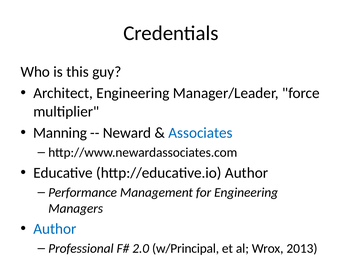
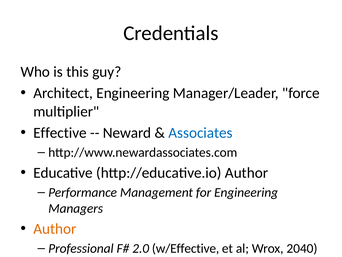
Manning: Manning -> Effective (60, 133)
Author colour: blue -> orange (55, 228)
w/Principal: w/Principal -> w/Effective (186, 248)
2013: 2013 -> 2040 (302, 248)
